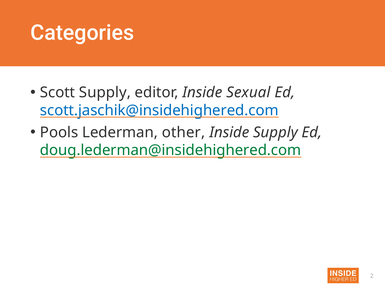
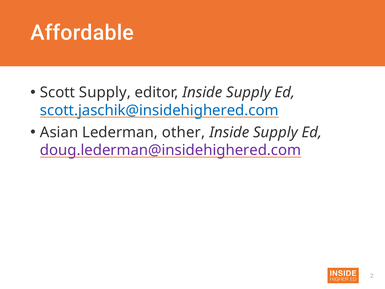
Categories: Categories -> Affordable (82, 33)
editor Inside Sexual: Sexual -> Supply (248, 92)
Pools: Pools -> Asian (59, 132)
doug.lederman@insidehighered.com colour: green -> purple (171, 150)
